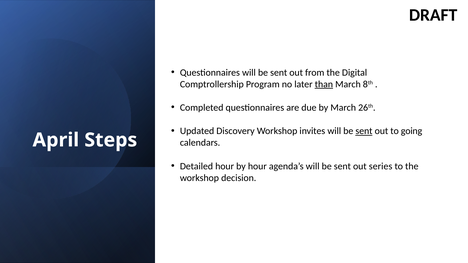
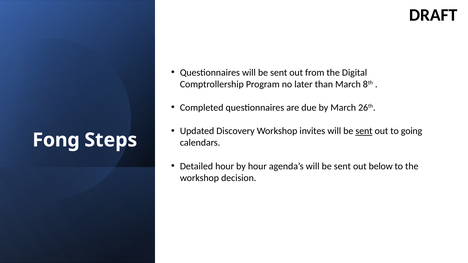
than underline: present -> none (324, 84)
April: April -> Fong (56, 140)
series: series -> below (381, 166)
